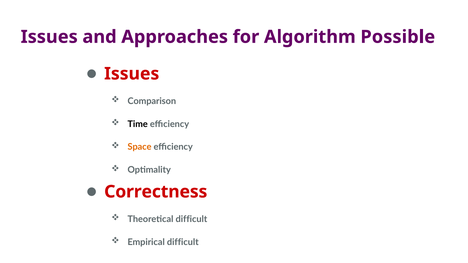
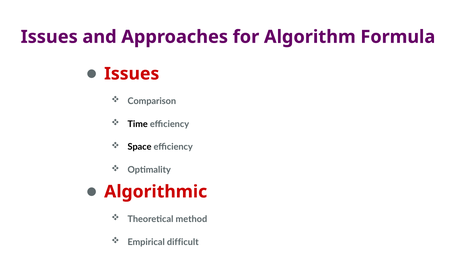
Possible: Possible -> Formula (398, 37)
Space colour: orange -> black (140, 147)
Correctness: Correctness -> Algorithmic (156, 192)
Theoretical difficult: difficult -> method (191, 219)
